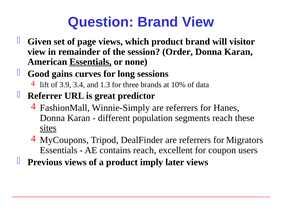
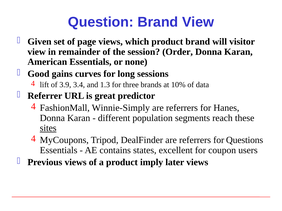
Essentials underline: present -> none (90, 62)
Migrators: Migrators -> Questions (245, 140)
contains reach: reach -> states (145, 151)
